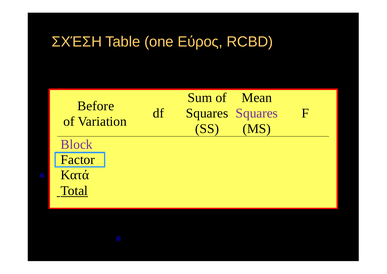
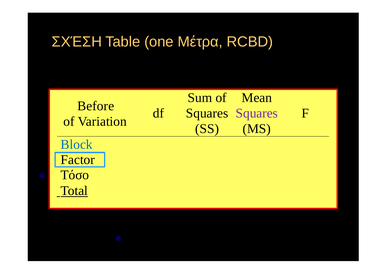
Εύρος: Εύρος -> Μέτρα (200, 42)
Block colour: purple -> blue (77, 144)
Κατά: Κατά -> Τόσο (75, 175)
